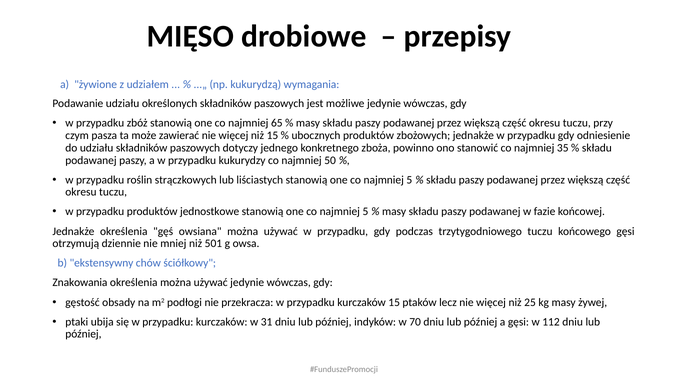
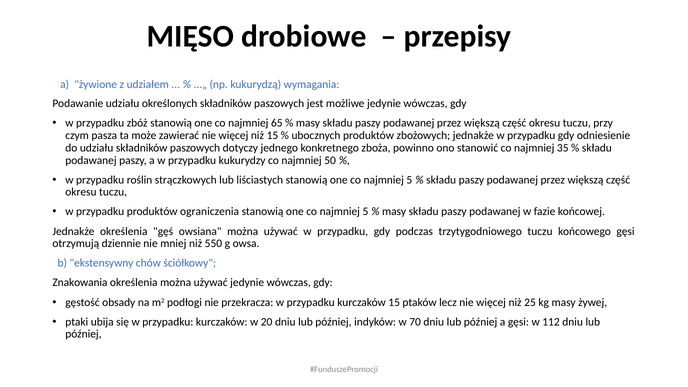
jednostkowe: jednostkowe -> ograniczenia (210, 212)
501: 501 -> 550 (213, 244)
31: 31 -> 20 (267, 322)
